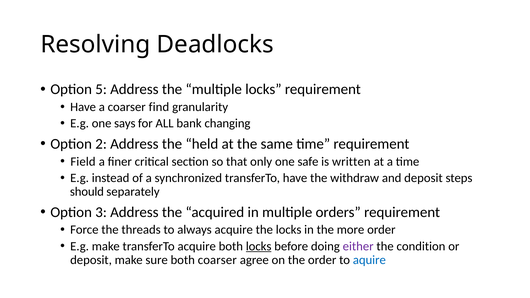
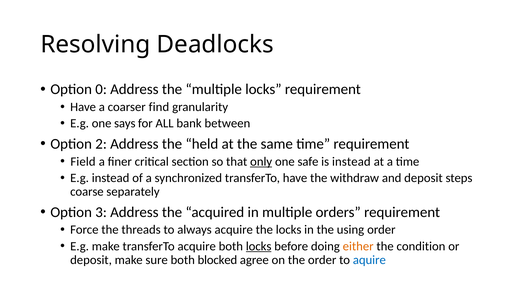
5: 5 -> 0 (101, 89)
changing: changing -> between (227, 123)
only underline: none -> present (261, 162)
is written: written -> instead (351, 162)
should: should -> coarse (87, 192)
more: more -> using (351, 230)
either colour: purple -> orange (358, 246)
both coarser: coarser -> blocked (217, 260)
